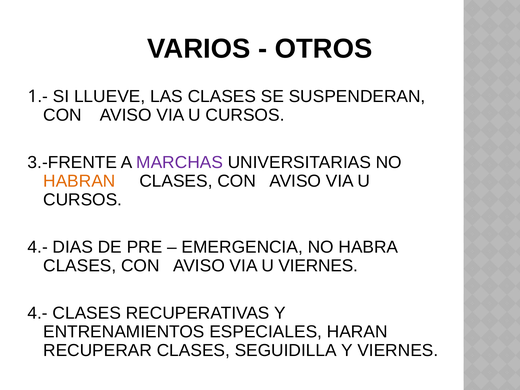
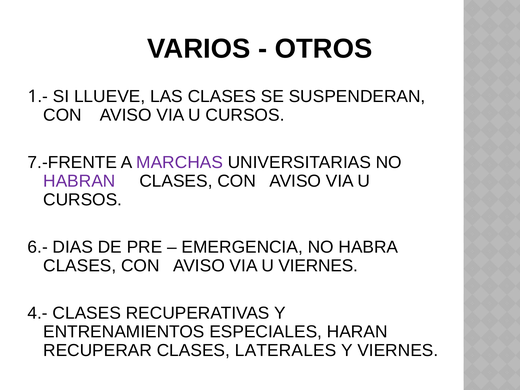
3.-FRENTE: 3.-FRENTE -> 7.-FRENTE (72, 162)
HABRAN colour: orange -> purple (79, 181)
4.-: 4.- -> 6.- (38, 247)
SEGUIDILLA: SEGUIDILLA -> LATERALES (286, 350)
